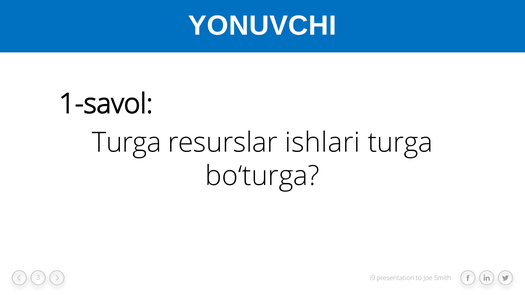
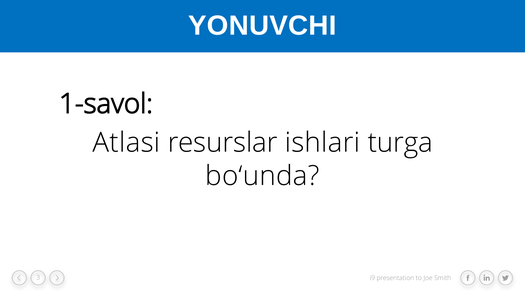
Turga: Turga -> Atlasi (126, 143)
bo‘turga: bo‘turga -> bo‘unda (262, 176)
